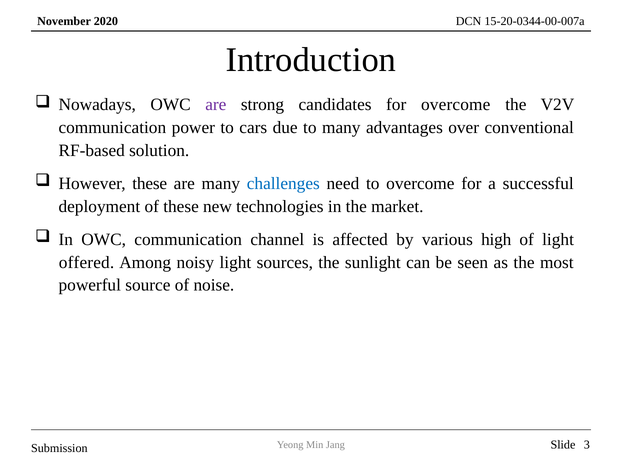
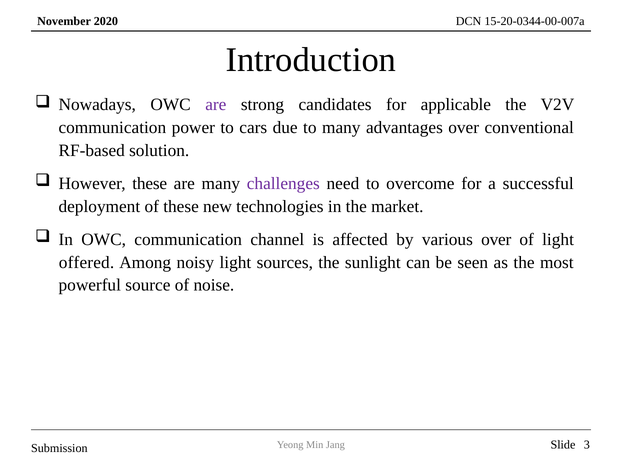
for overcome: overcome -> applicable (456, 105)
challenges colour: blue -> purple (283, 184)
various high: high -> over (496, 240)
